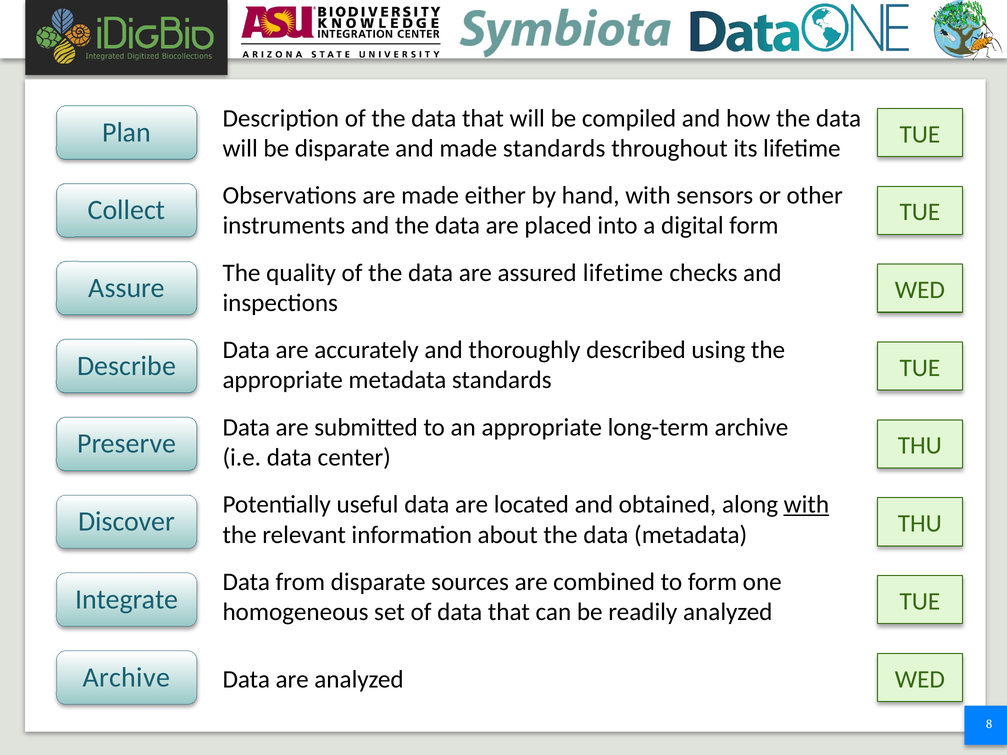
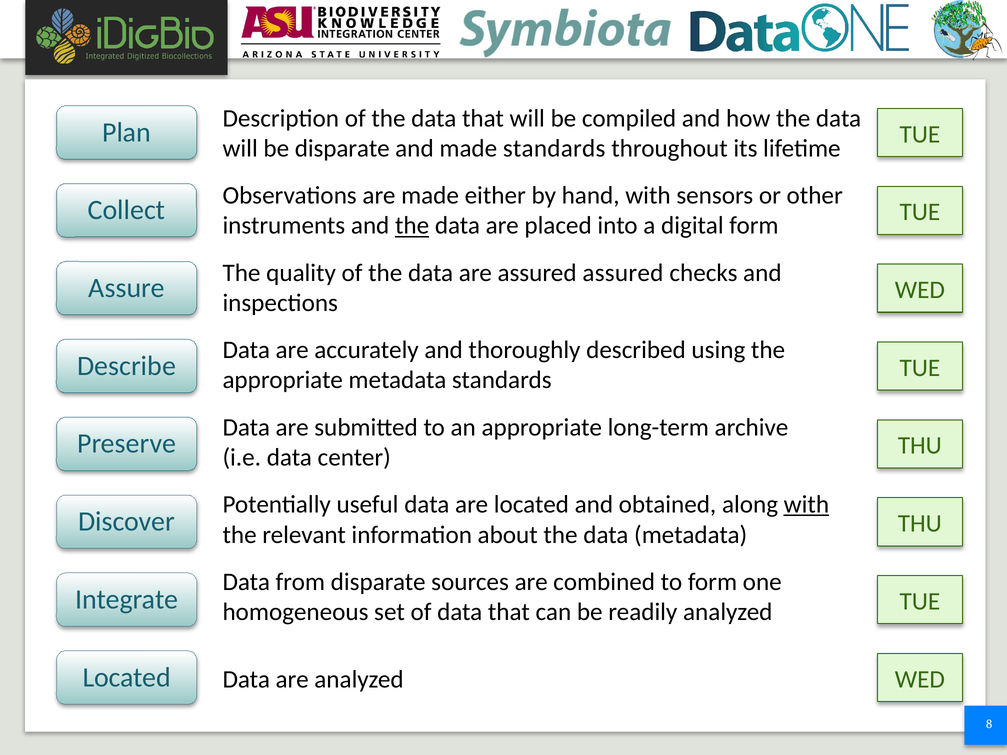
the underline: none -> present (412, 226)
assured lifetime: lifetime -> assured (623, 273)
Archive: Archive -> Located (127, 678)
